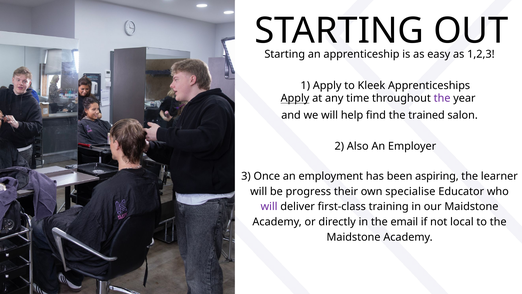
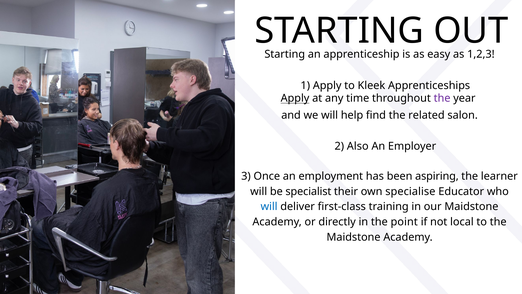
trained: trained -> related (426, 115)
progress: progress -> specialist (308, 191)
will colour: purple -> blue (269, 206)
email: email -> point (404, 222)
